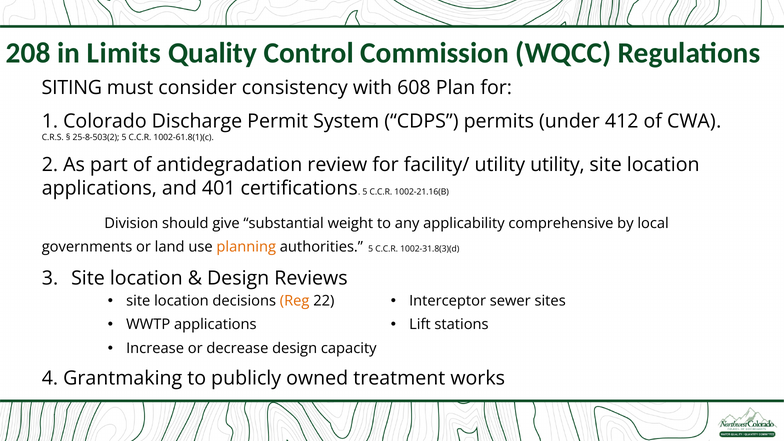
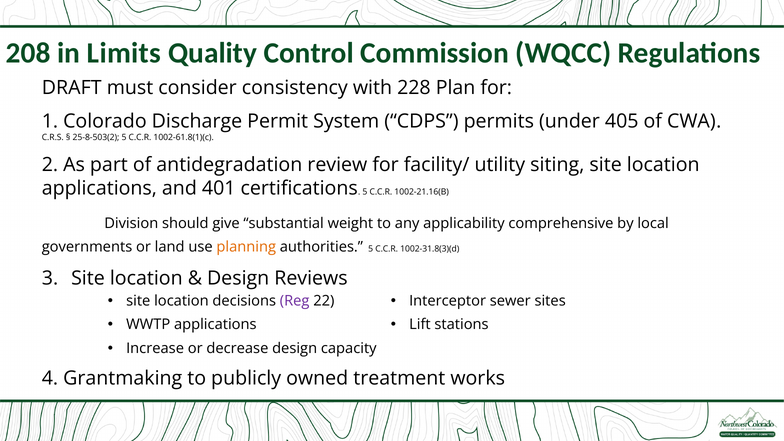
SITING: SITING -> DRAFT (72, 88)
608: 608 -> 228 (414, 88)
412: 412 -> 405 (622, 121)
utility utility: utility -> siting (557, 165)
Reg colour: orange -> purple (295, 301)
